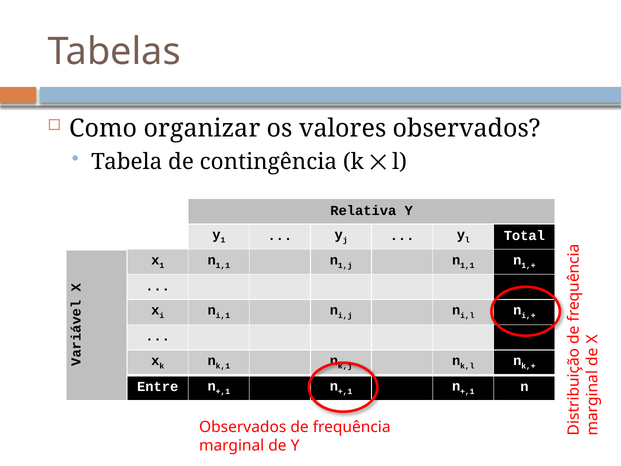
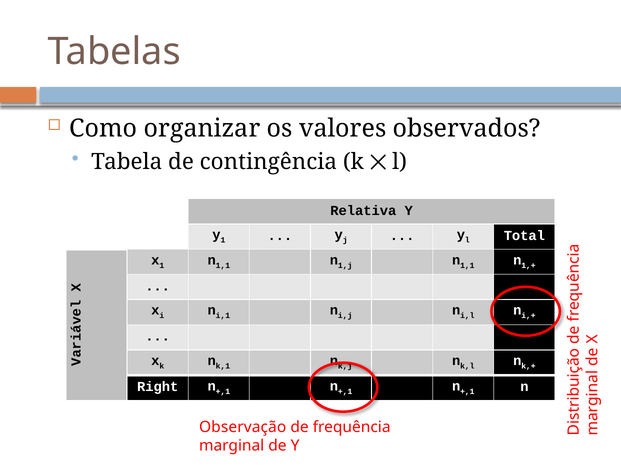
Entre: Entre -> Right (158, 387)
Observados: Observados -> Observação (243, 427)
